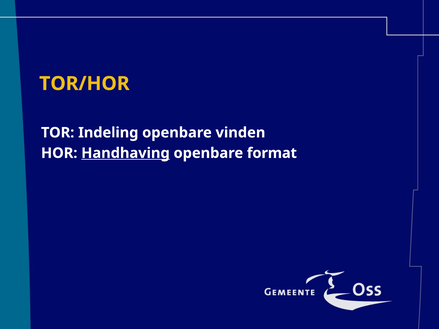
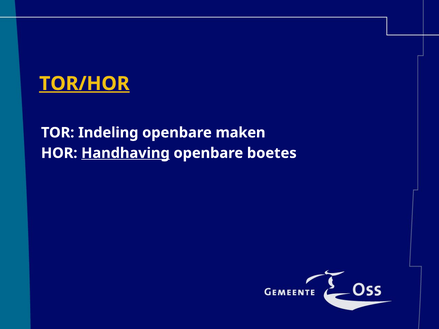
TOR/HOR underline: none -> present (84, 84)
vinden: vinden -> maken (241, 133)
format: format -> boetes (272, 153)
